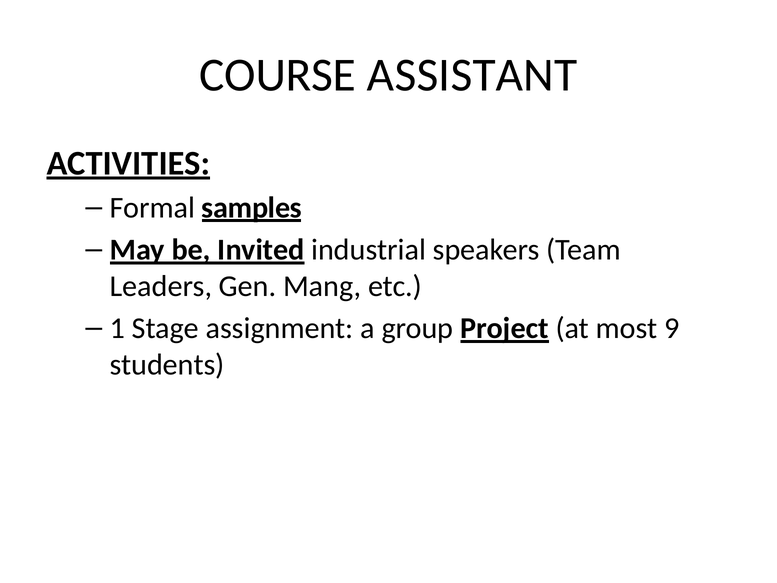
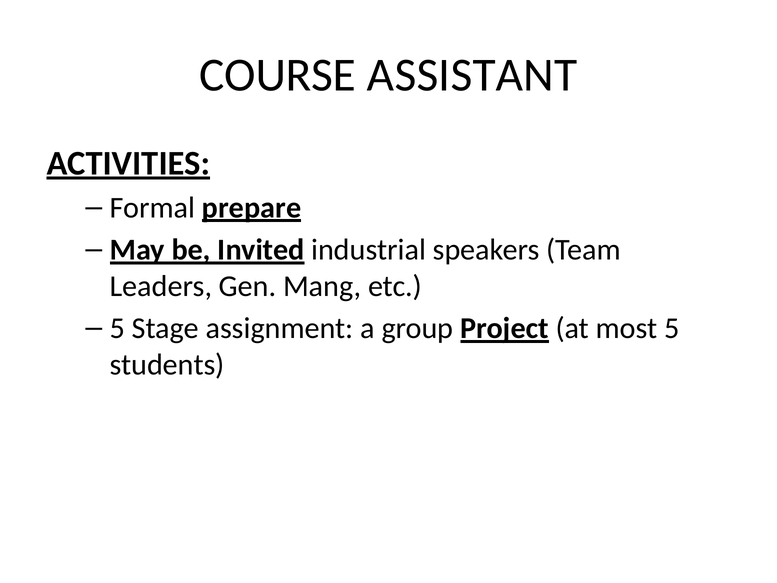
samples: samples -> prepare (252, 208)
1: 1 -> 5 (117, 328)
most 9: 9 -> 5 (672, 328)
